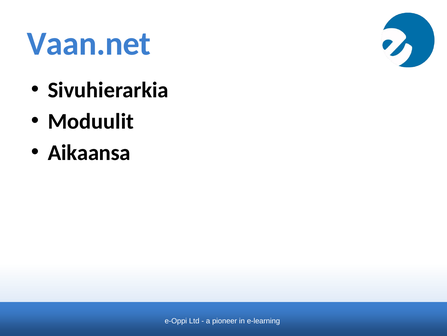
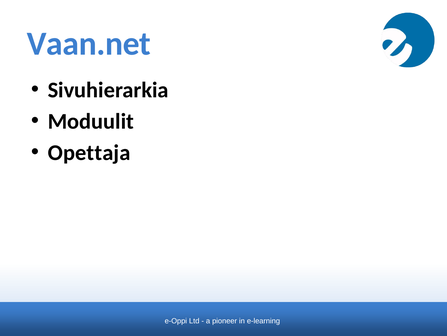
Aikaansa: Aikaansa -> Opettaja (89, 152)
